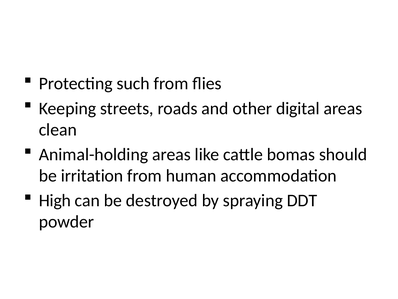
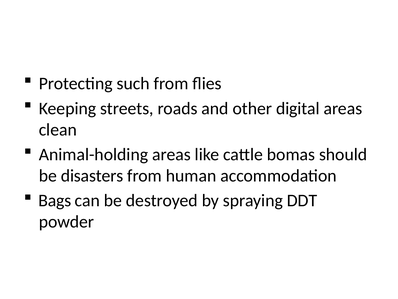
irritation: irritation -> disasters (92, 176)
High: High -> Bags (55, 200)
